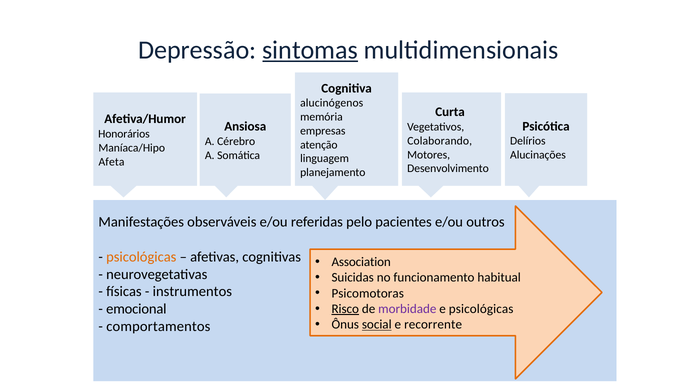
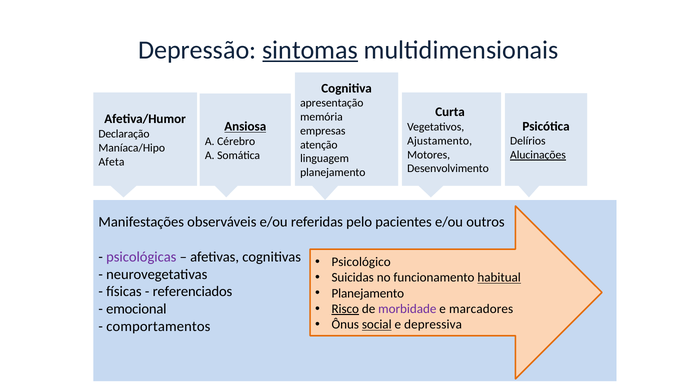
alucinógenos: alucinógenos -> apresentação (332, 103)
Ansiosa underline: none -> present (245, 127)
Honorários: Honorários -> Declaração (124, 134)
Colaborando: Colaborando -> Ajustamento (440, 141)
Alucinações underline: none -> present (538, 155)
psicológicas colour: orange -> purple (141, 257)
Association: Association -> Psicológico (361, 262)
habitual underline: none -> present (499, 278)
instrumentos: instrumentos -> referenciados (192, 292)
Psicomotoras: Psicomotoras -> Planejamento (368, 293)
e psicológicas: psicológicas -> marcadores (481, 309)
recorrente: recorrente -> depressiva (433, 325)
